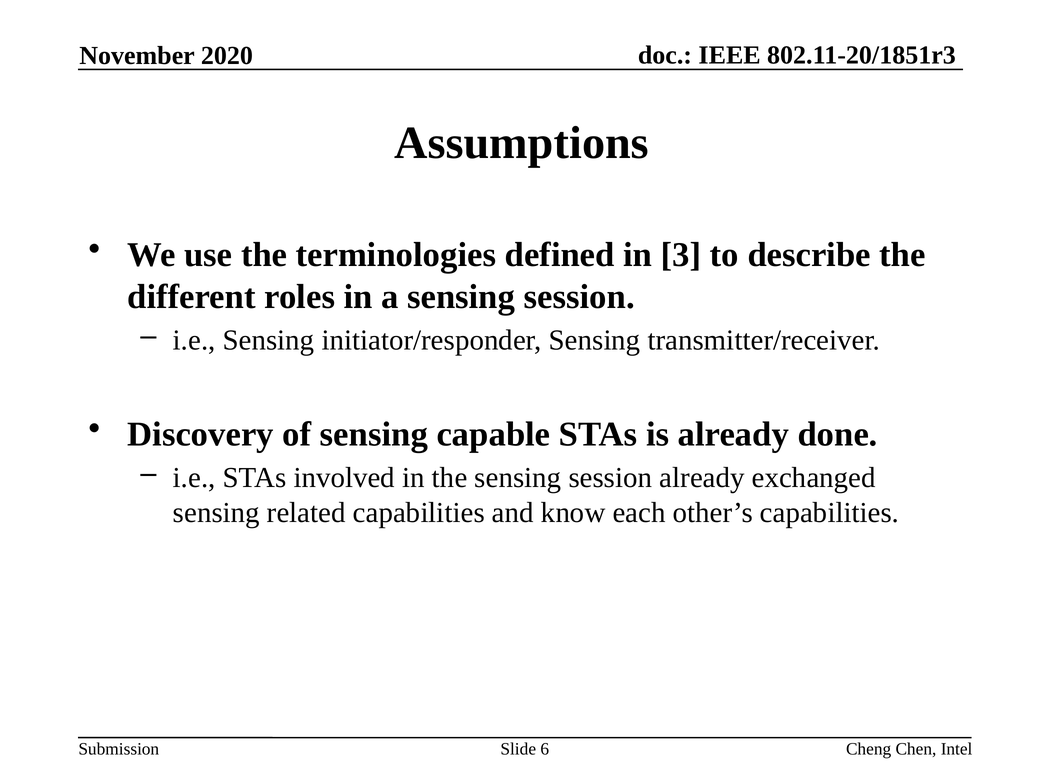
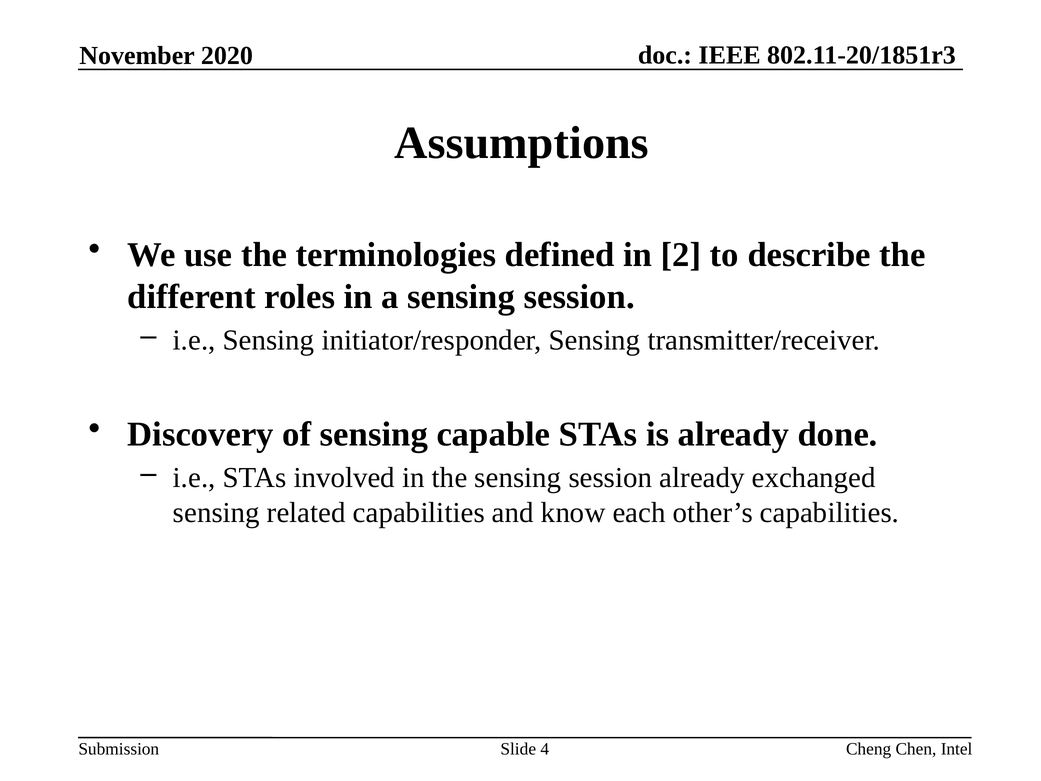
3: 3 -> 2 (681, 255)
6: 6 -> 4 (545, 749)
